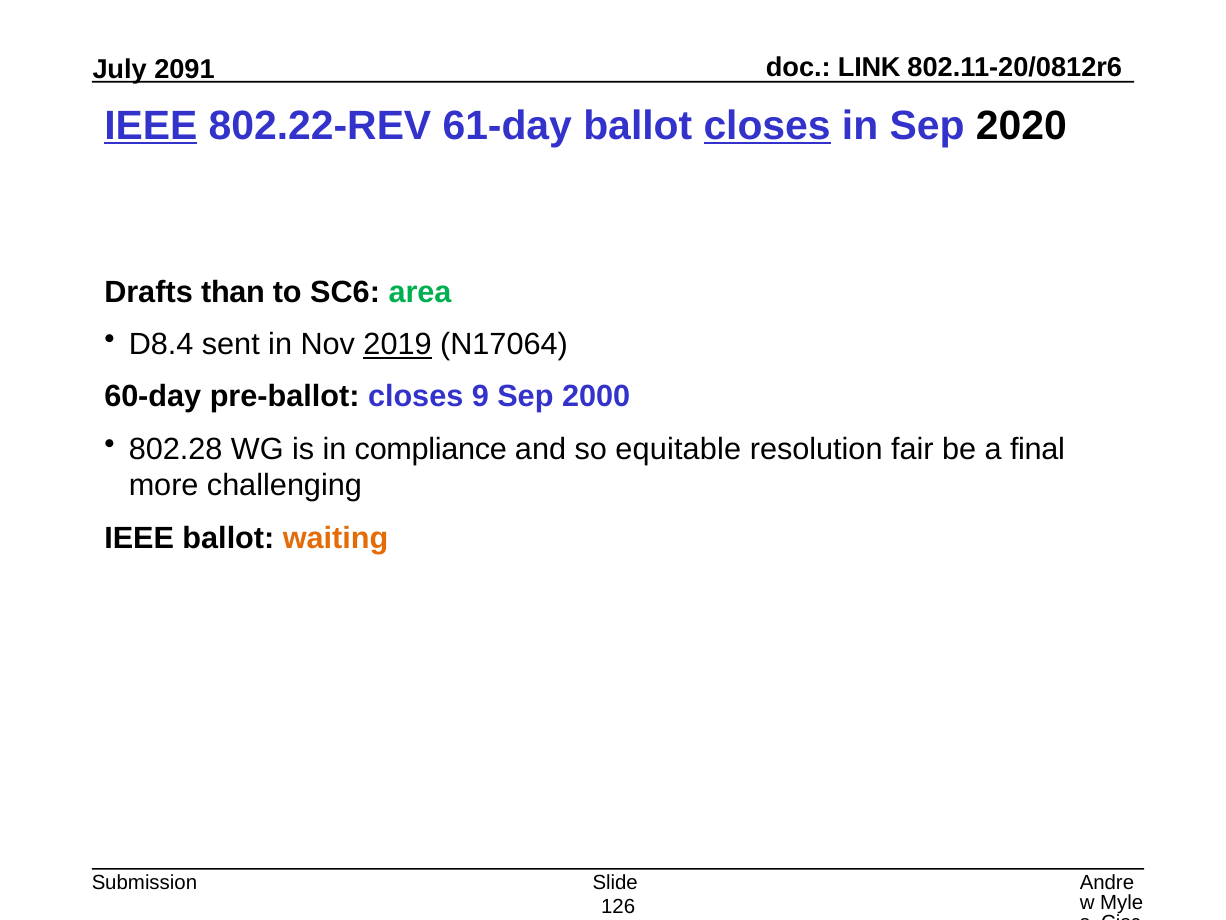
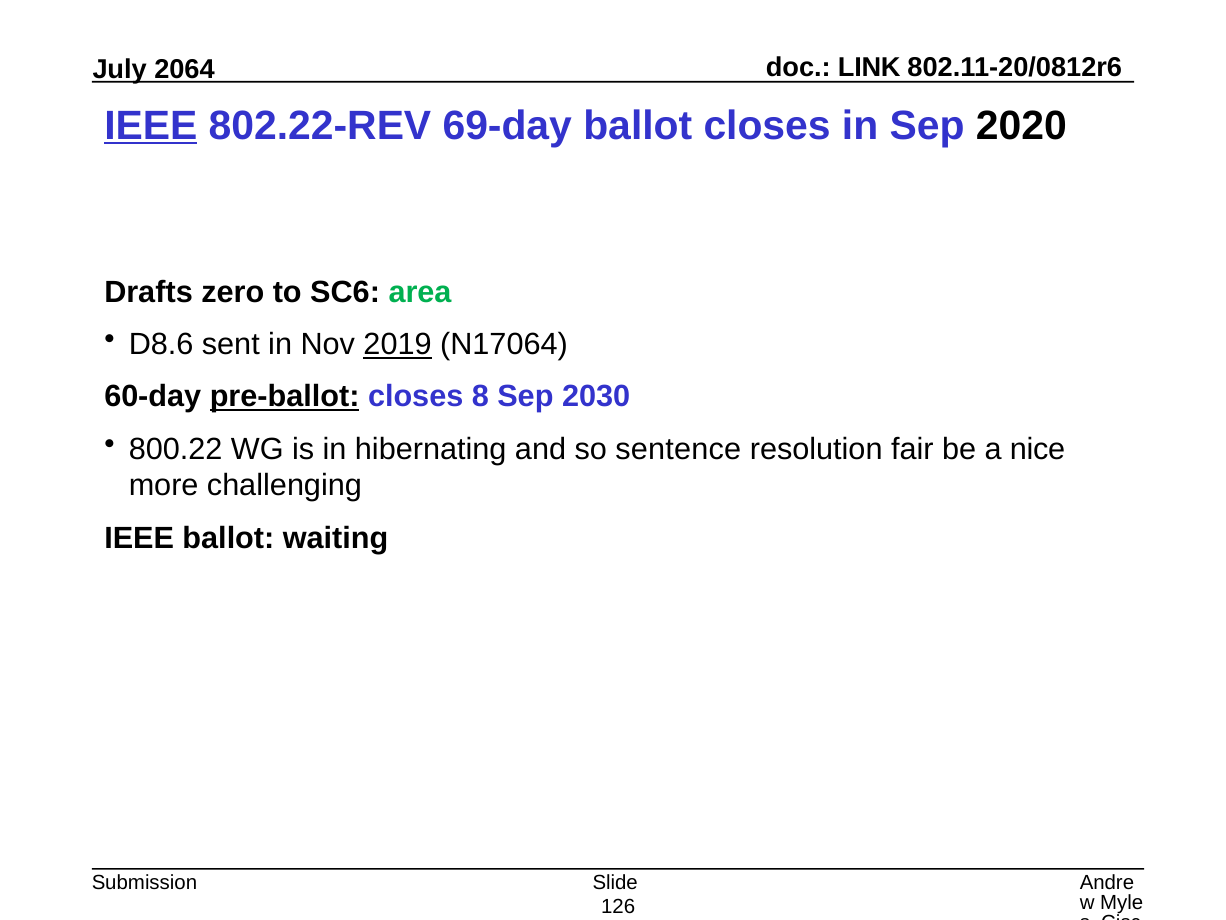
2091: 2091 -> 2064 (185, 70)
61-day: 61-day -> 69-day (507, 126)
closes underline: present -> none (767, 126)
than: than -> zero (233, 292)
D8.4: D8.4 -> D8.6 (161, 344)
pre-ballot underline: none -> present (285, 397)
9: 9 -> 8 (480, 397)
2000: 2000 -> 2030 (596, 397)
802.28: 802.28 -> 800.22 (176, 449)
compliance: compliance -> hibernating (431, 449)
equitable: equitable -> sentence (678, 449)
final: final -> nice (1038, 449)
waiting colour: orange -> black (336, 538)
